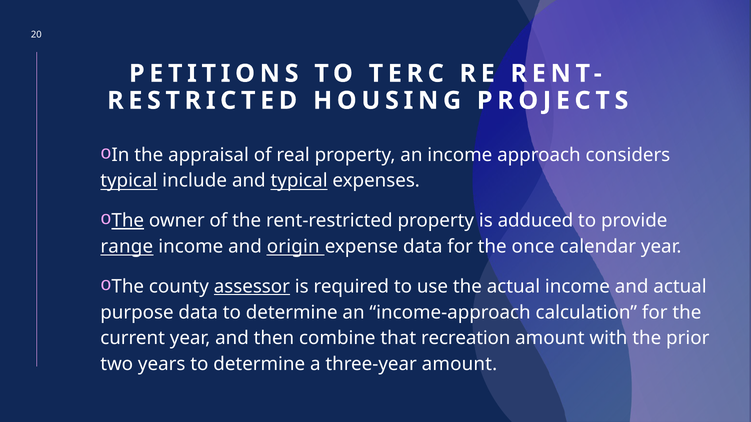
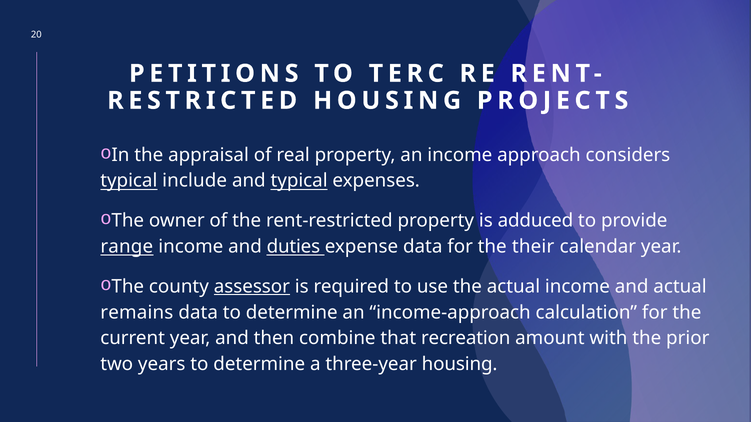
The underline: present -> none (128, 221)
origin: origin -> duties (293, 247)
once: once -> their (533, 247)
purpose: purpose -> remains (137, 313)
three-year amount: amount -> housing (460, 365)
